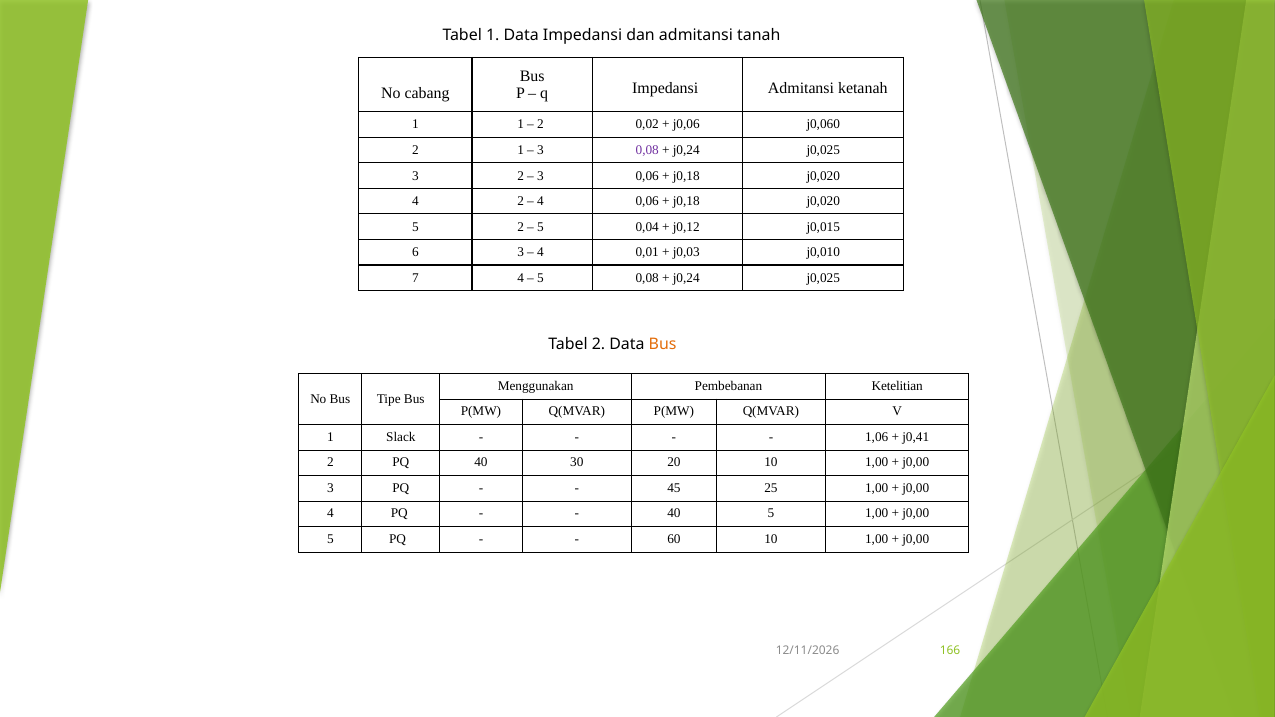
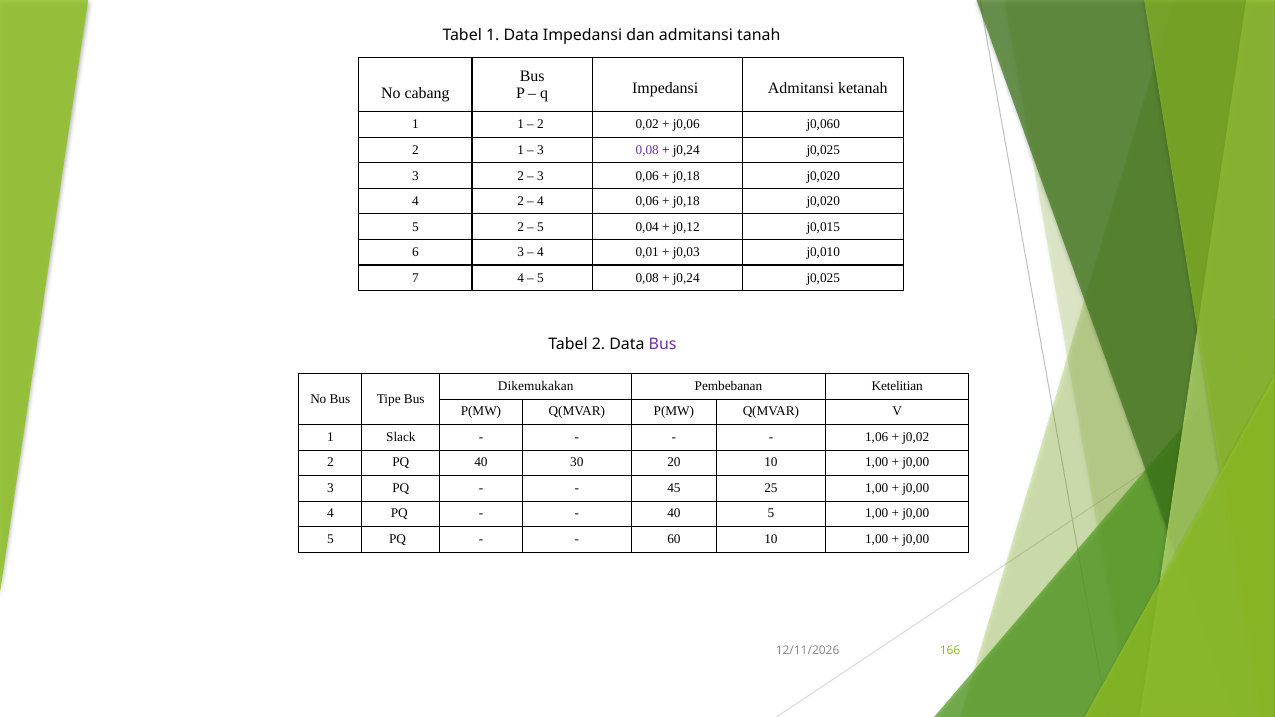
Bus colour: orange -> purple (663, 344)
Menggunakan: Menggunakan -> Dikemukakan (536, 387)
j0,41: j0,41 -> j0,02 (916, 437)
